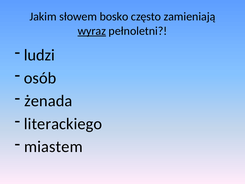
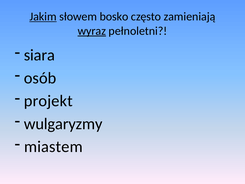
Jakim underline: none -> present (43, 17)
ludzi: ludzi -> siara (39, 55)
żenada: żenada -> projekt (48, 101)
literackiego: literackiego -> wulgaryzmy (63, 124)
